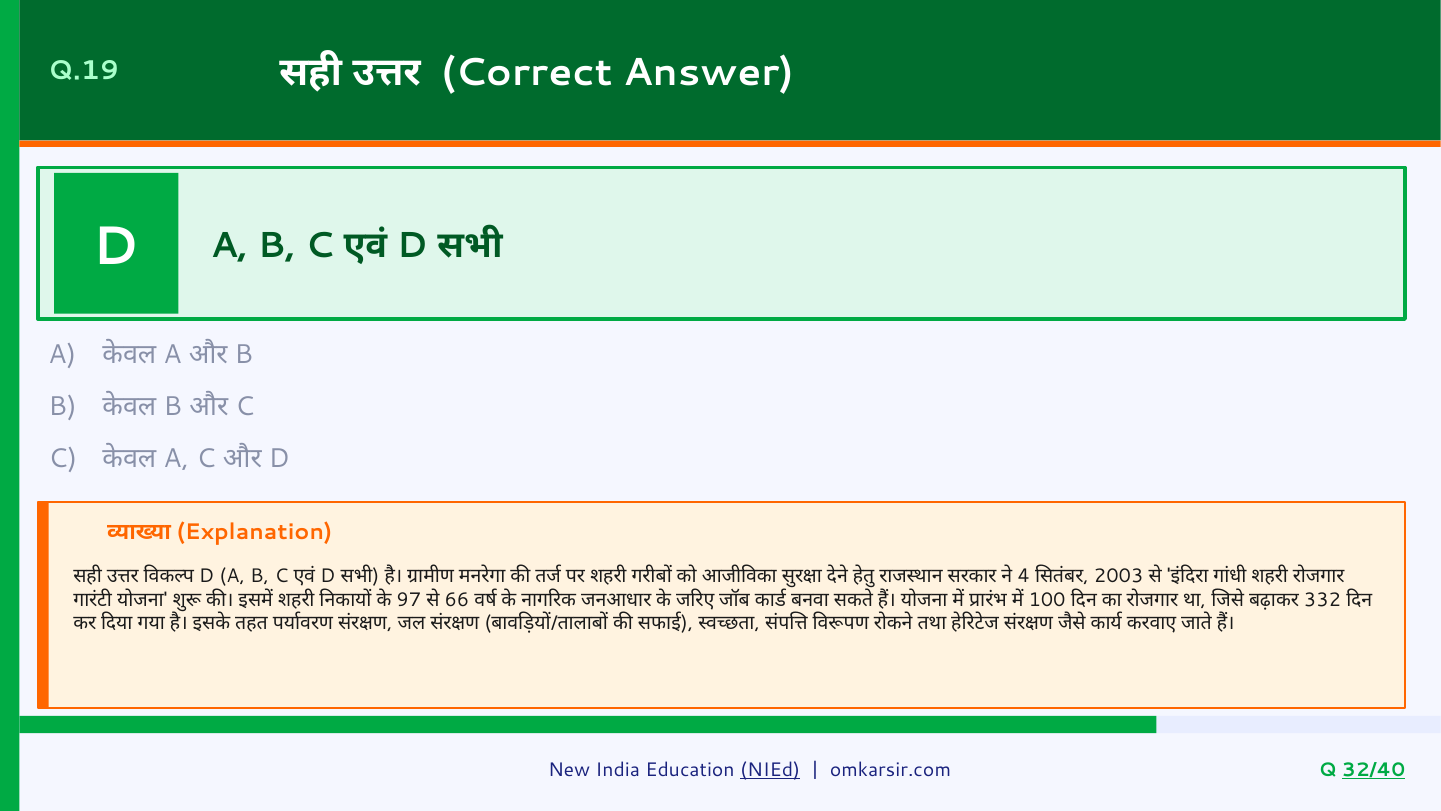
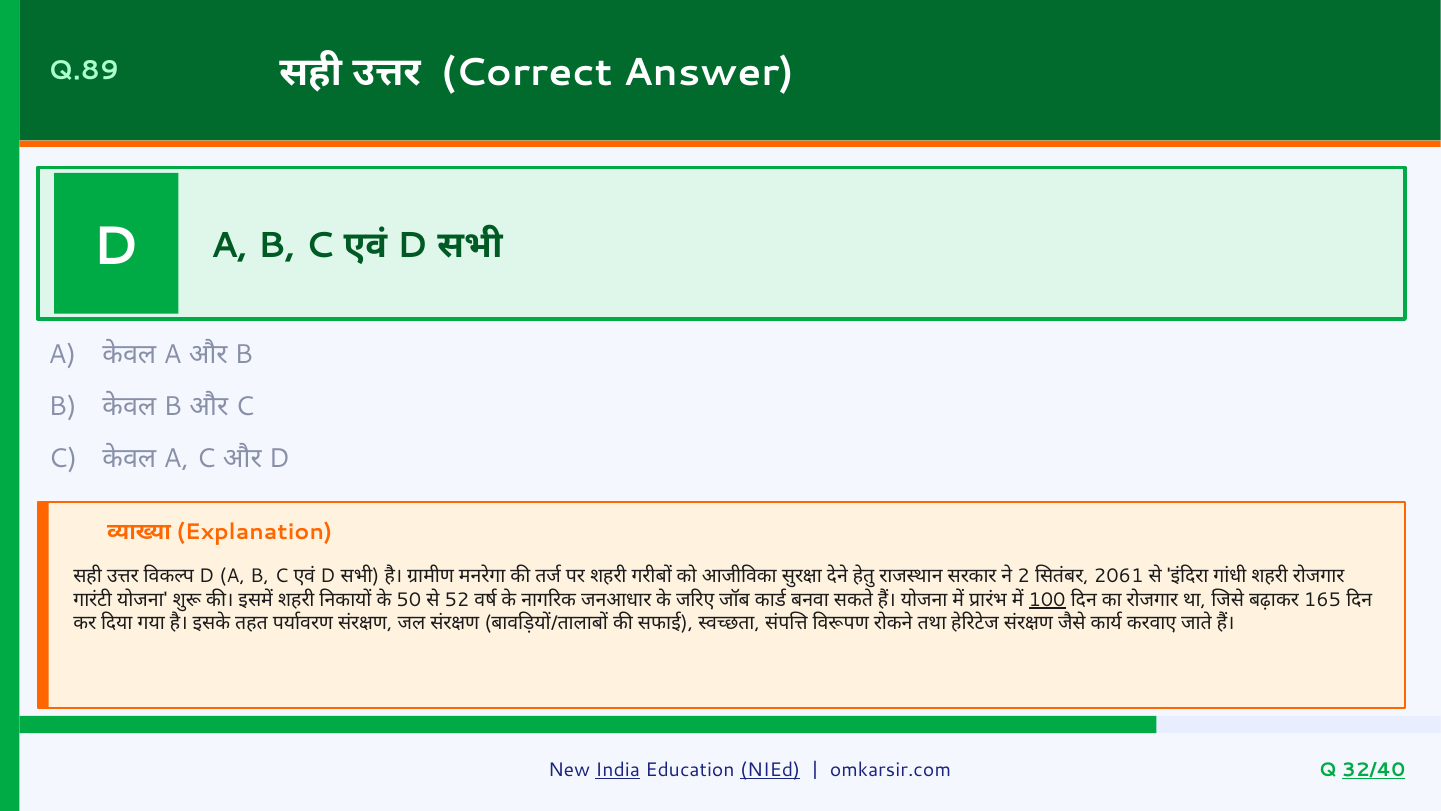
Q.19: Q.19 -> Q.89 (84, 71)
4: 4 -> 2 (1024, 576)
2003: 2003 -> 2061 (1119, 576)
97: 97 -> 50 (409, 599)
66: 66 -> 52 (457, 599)
100 underline: none -> present (1047, 599)
332: 332 -> 165 (1322, 599)
India underline: none -> present (618, 770)
